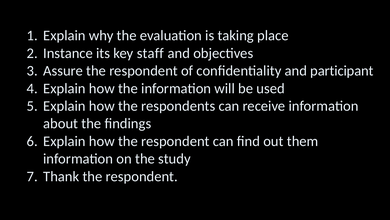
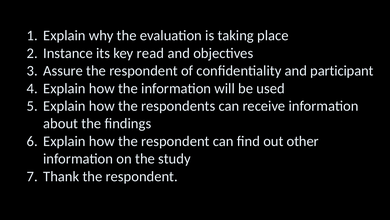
staff: staff -> read (150, 53)
them: them -> other (303, 141)
